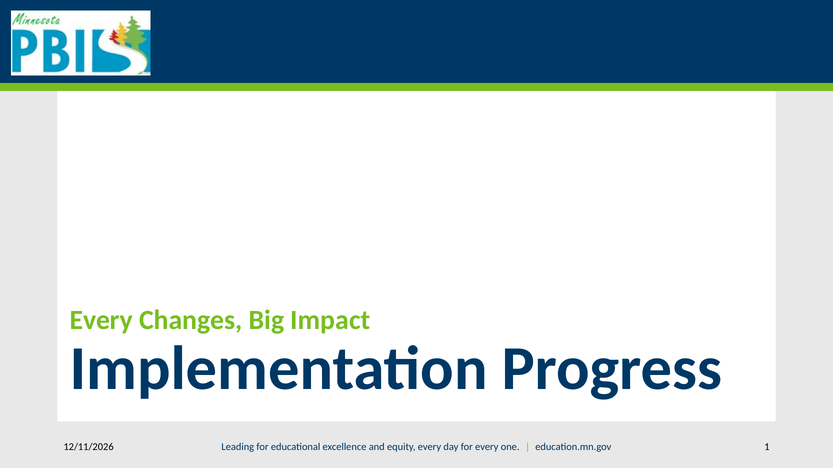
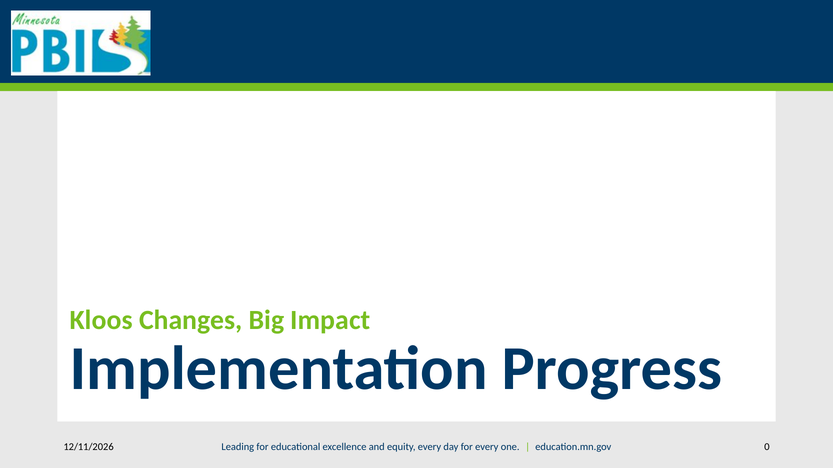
Every: Every -> Kloos (101, 321)
1: 1 -> 0 (767, 447)
